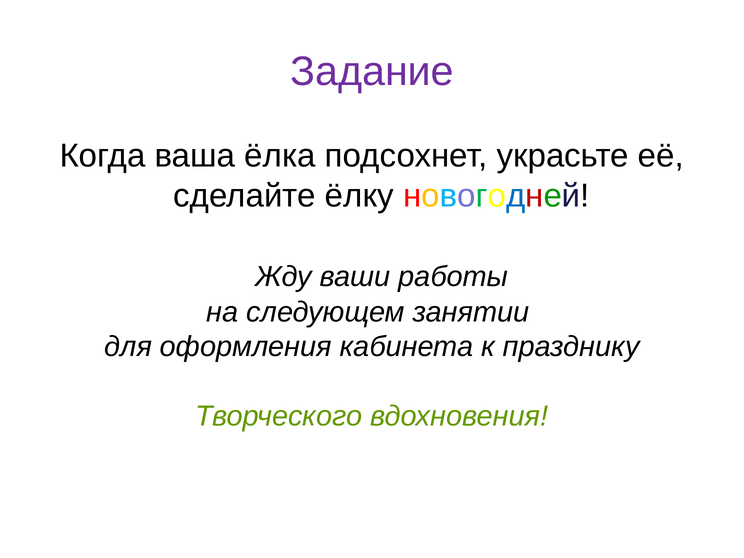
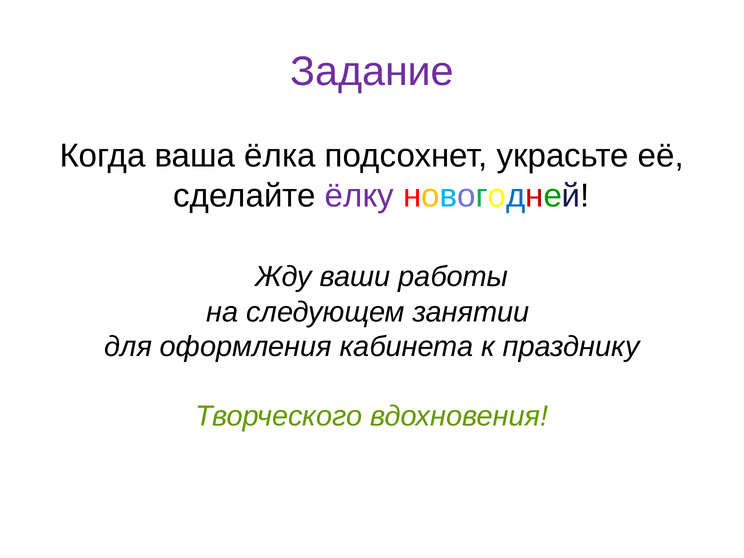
ёлку colour: black -> purple (359, 196)
